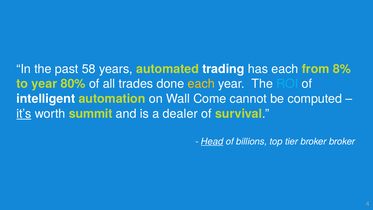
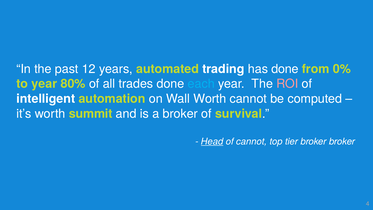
58: 58 -> 12 (89, 69)
has each: each -> done (285, 69)
8%: 8% -> 0% (342, 69)
each colour: yellow -> light blue (201, 84)
ROI colour: light blue -> pink (287, 84)
Wall Come: Come -> Worth (210, 99)
it’s underline: present -> none (24, 114)
a dealer: dealer -> broker (180, 114)
of billions: billions -> cannot (252, 141)
